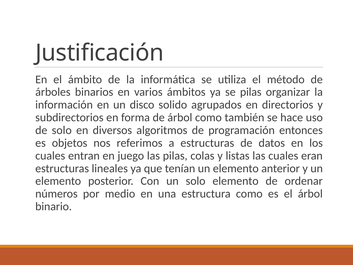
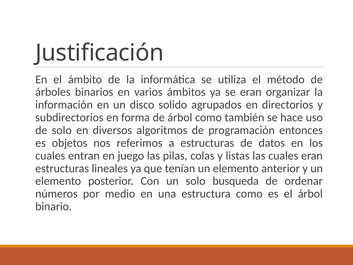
se pilas: pilas -> eran (251, 92)
solo elemento: elemento -> busqueda (236, 181)
